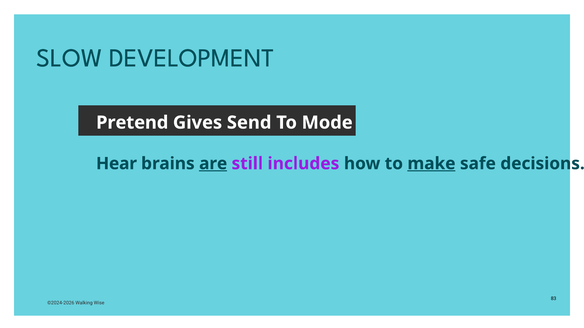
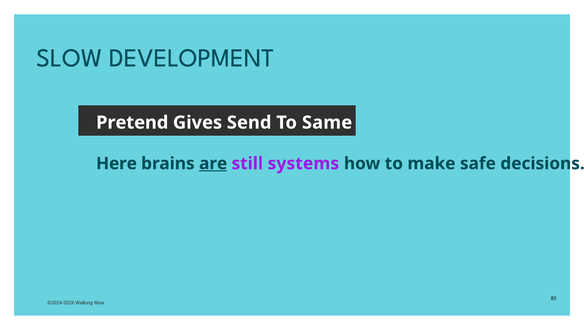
Mode: Mode -> Same (327, 123)
Hear: Hear -> Here (116, 164)
includes: includes -> systems (303, 164)
make underline: present -> none (431, 164)
